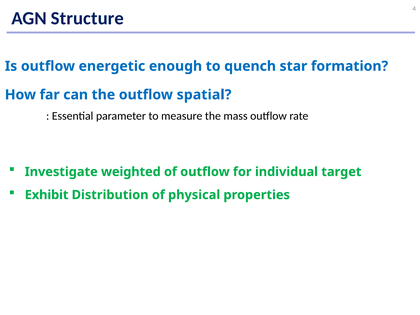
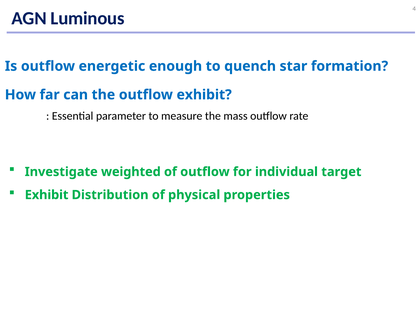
Structure: Structure -> Luminous (88, 18)
outflow spatial: spatial -> exhibit (204, 95)
